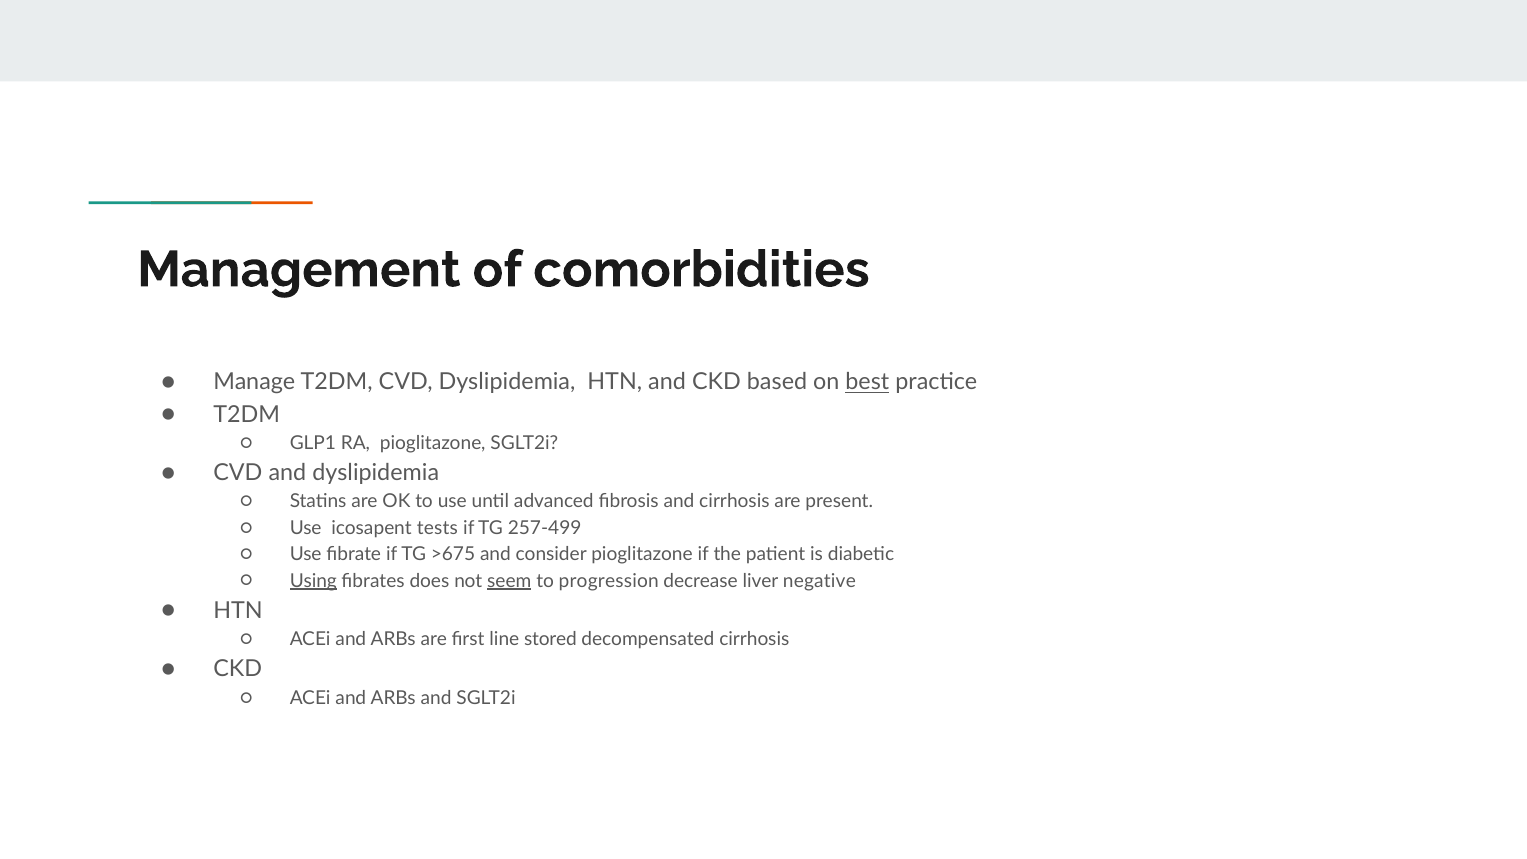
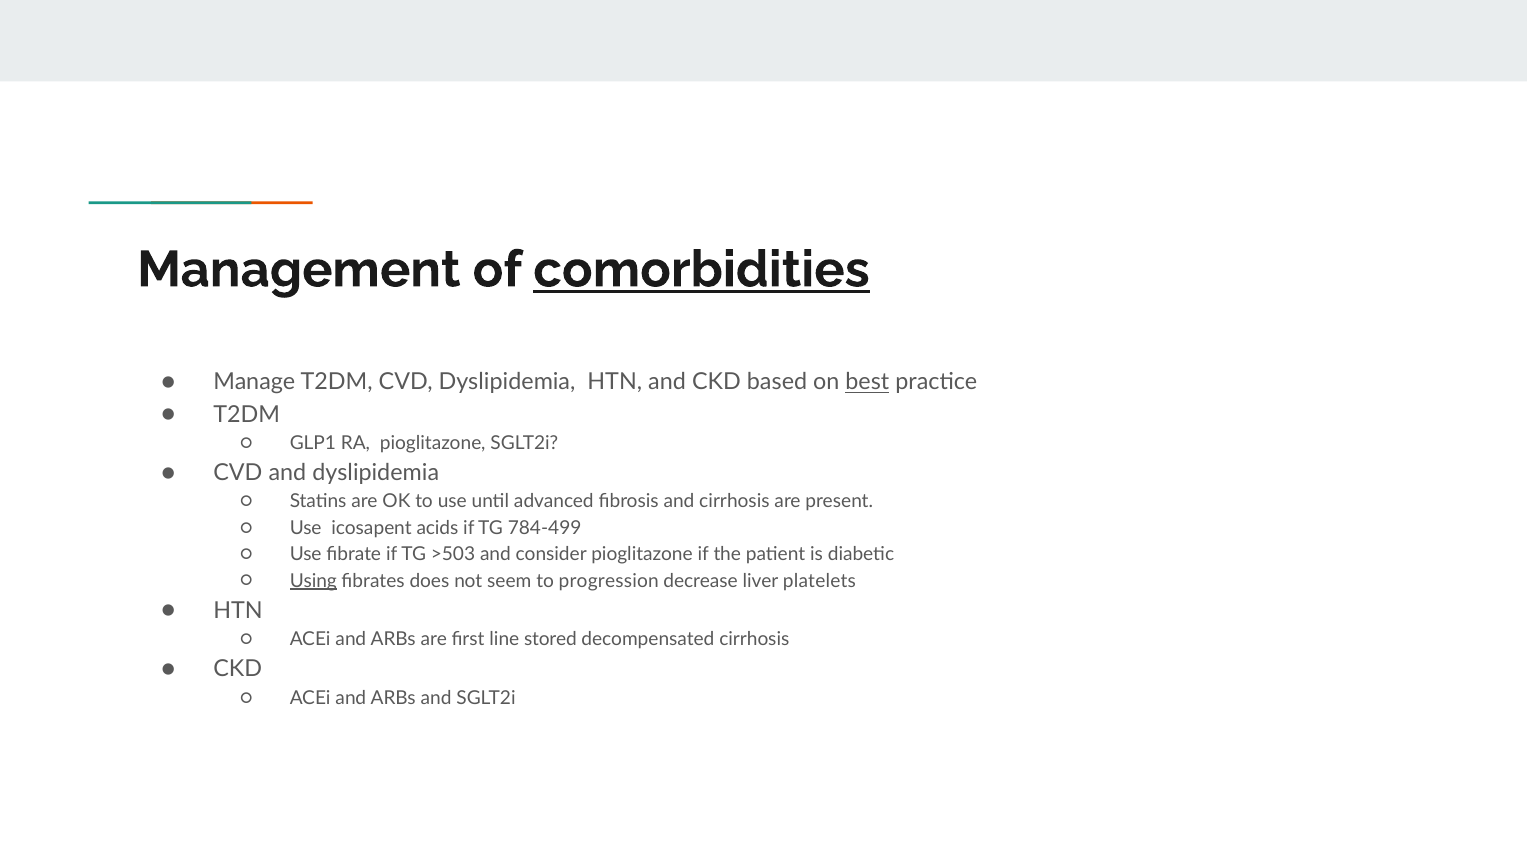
comorbidities underline: none -> present (701, 270)
tests: tests -> acids (437, 528)
257-499: 257-499 -> 784-499 (545, 528)
>675: >675 -> >503 (453, 554)
seem underline: present -> none (509, 581)
negative: negative -> platelets (819, 581)
